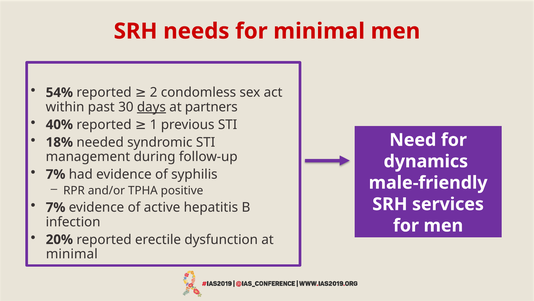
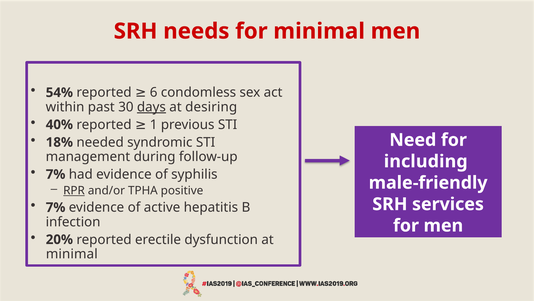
2: 2 -> 6 (154, 92)
partners: partners -> desiring (211, 107)
dynamics: dynamics -> including (426, 161)
RPR underline: none -> present (74, 190)
